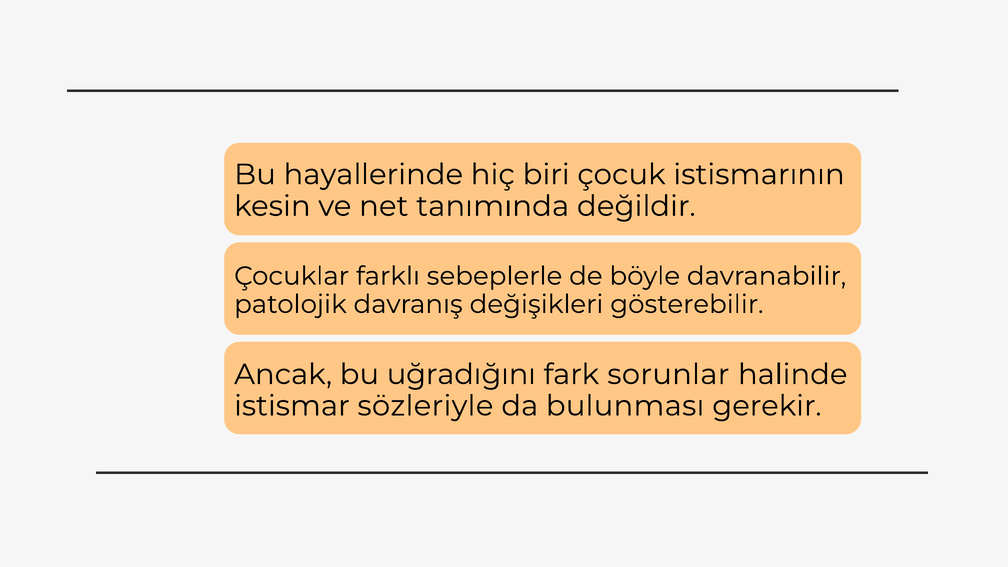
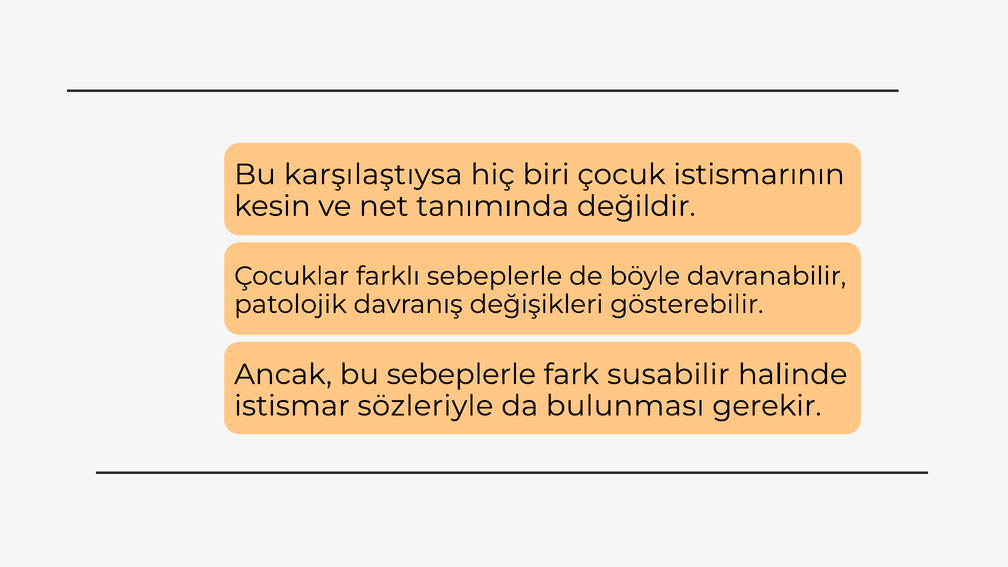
hayallerinde: hayallerinde -> karşılaştıysa (373, 175)
bu uğradığını: uğradığını -> sebeplerle (461, 374)
sorunlar: sorunlar -> susabilir (668, 374)
